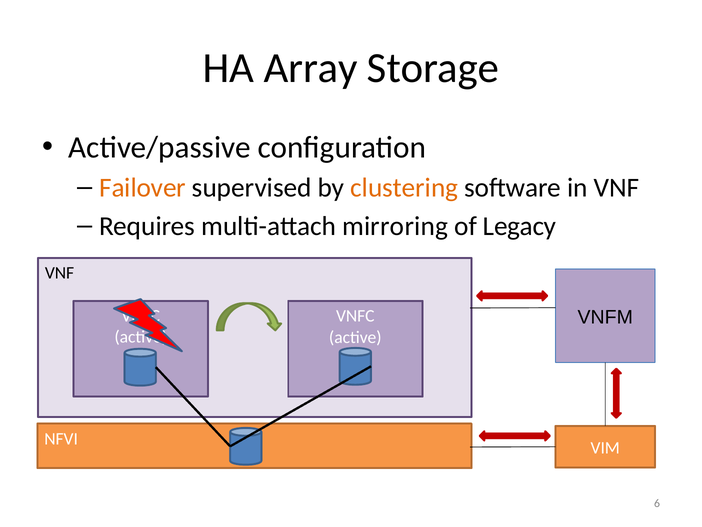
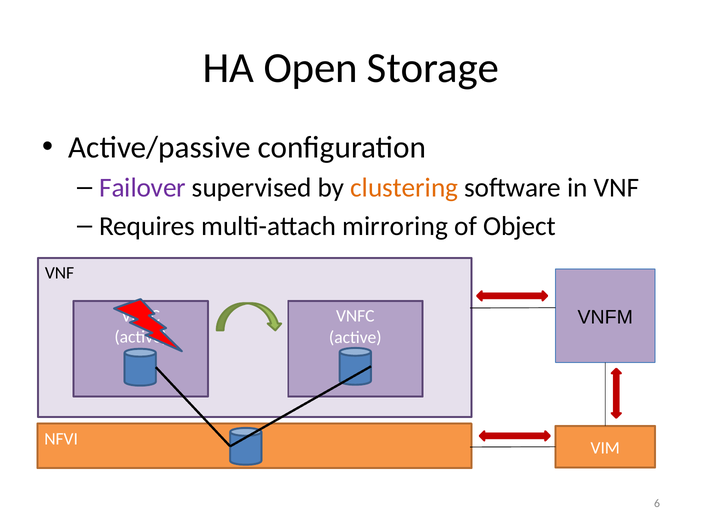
Array: Array -> Open (311, 68)
Failover colour: orange -> purple (143, 188)
Legacy: Legacy -> Object (520, 226)
